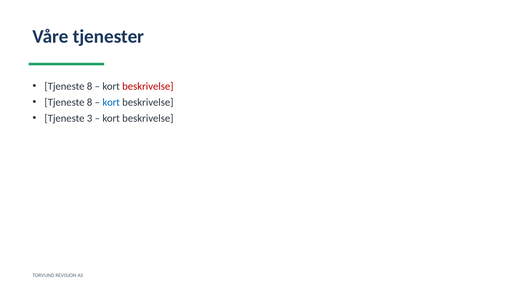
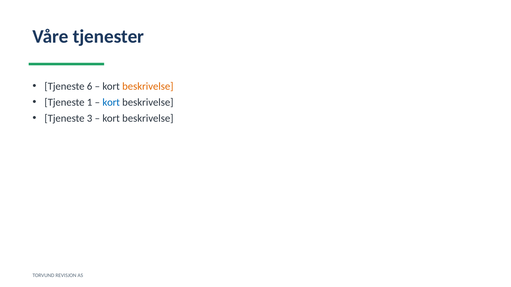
8: 8 -> 6 (90, 87)
beskrivelse colour: red -> orange (148, 87)
8: 8 -> 1 (90, 103)
